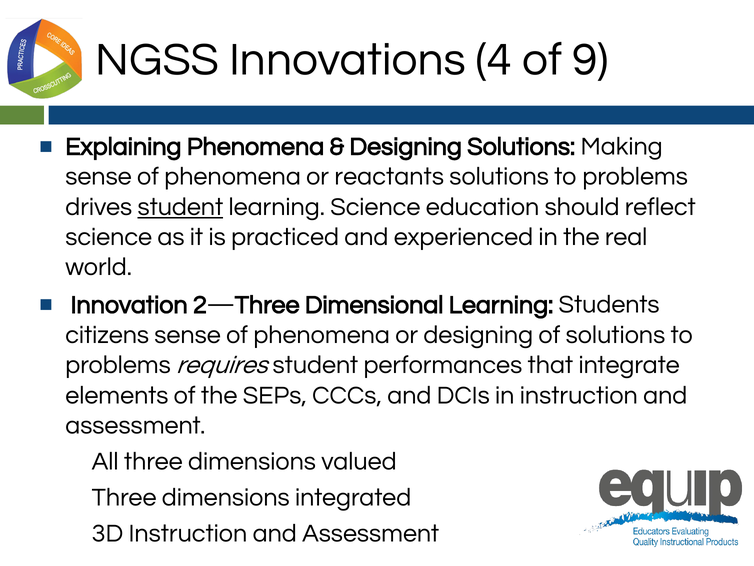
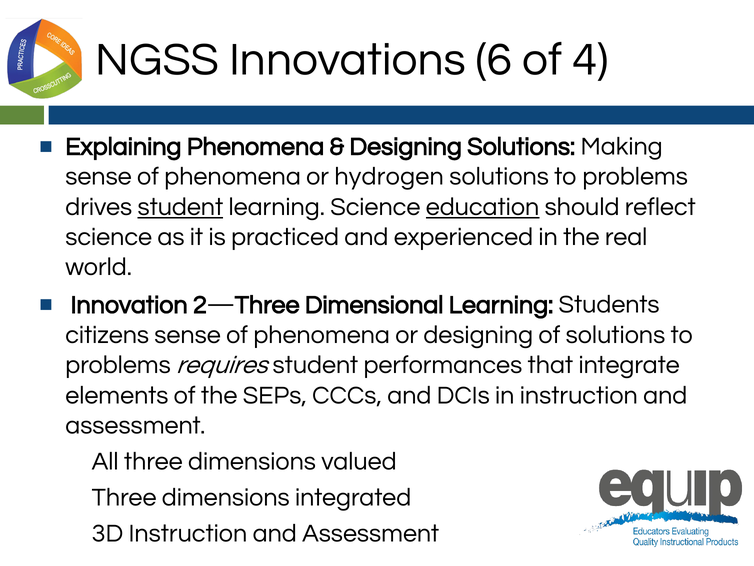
4: 4 -> 6 (494, 59)
9: 9 -> 4 (590, 59)
reactants: reactants -> hydrogen (389, 176)
education underline: none -> present (483, 207)
